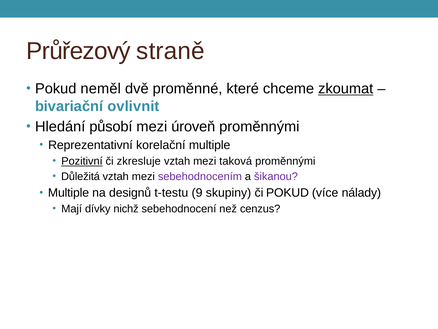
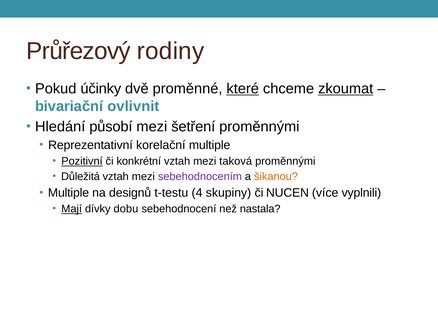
straně: straně -> rodiny (171, 51)
neměl: neměl -> účinky (101, 89)
které underline: none -> present (243, 89)
úroveň: úroveň -> šetření (193, 127)
zkresluje: zkresluje -> konkrétní (139, 161)
šikanou colour: purple -> orange (276, 176)
9: 9 -> 4 (197, 193)
či POKUD: POKUD -> NUCEN (287, 193)
nálady: nálady -> vyplnili (361, 193)
Mají underline: none -> present (72, 209)
nichž: nichž -> dobu (126, 209)
cenzus: cenzus -> nastala (260, 209)
